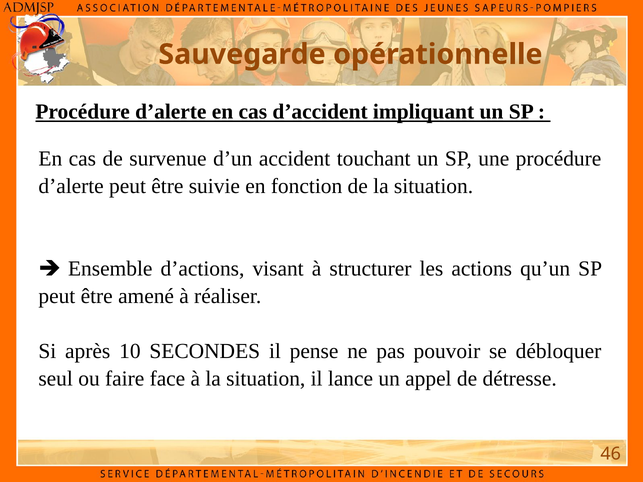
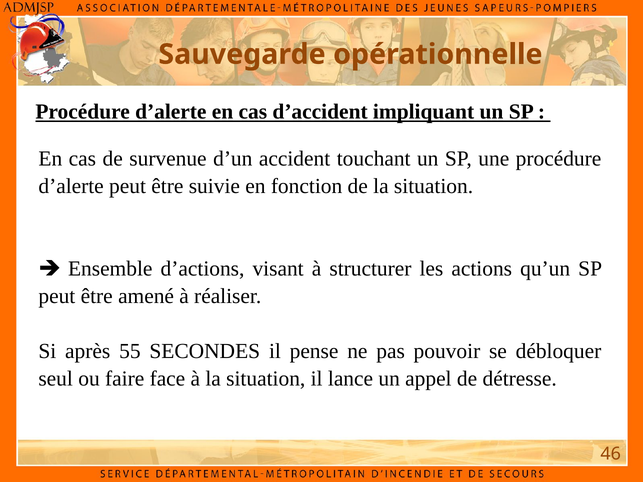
10: 10 -> 55 (130, 351)
